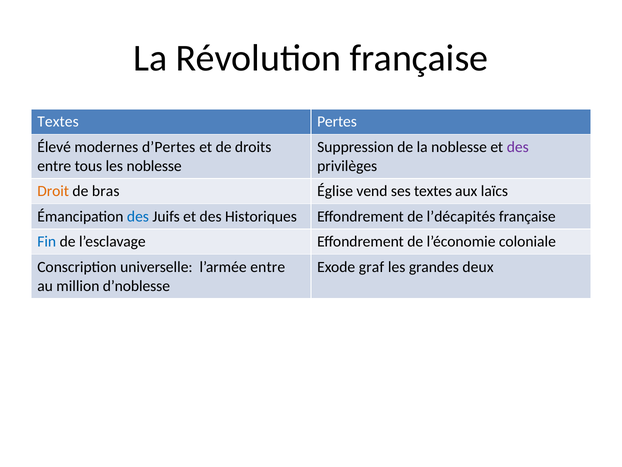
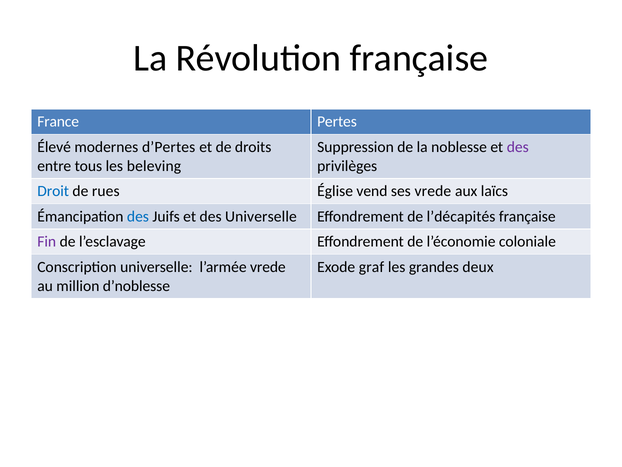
Textes: Textes -> France (58, 122)
les noblesse: noblesse -> beleving (154, 166)
Droit colour: orange -> blue (53, 191)
bras: bras -> rues (106, 191)
ses textes: textes -> vrede (433, 191)
des Historiques: Historiques -> Universelle (261, 216)
Fin colour: blue -> purple (47, 242)
l’armée entre: entre -> vrede (268, 267)
